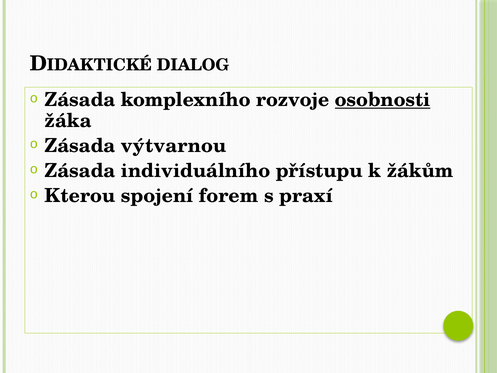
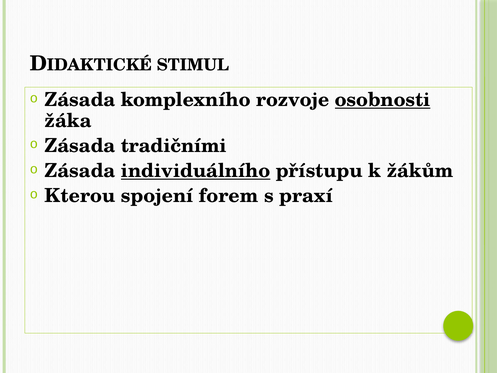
DIALOG: DIALOG -> STIMUL (193, 65)
výtvarnou: výtvarnou -> tradičními (174, 146)
individuálního underline: none -> present (196, 171)
